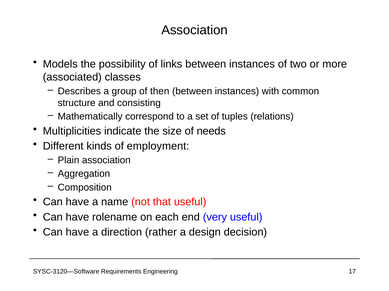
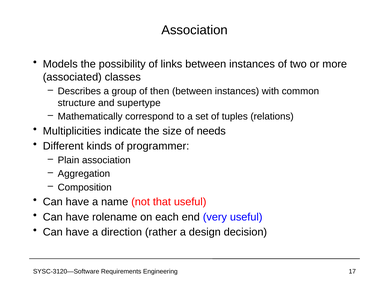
consisting: consisting -> supertype (139, 103)
employment: employment -> programmer (158, 146)
